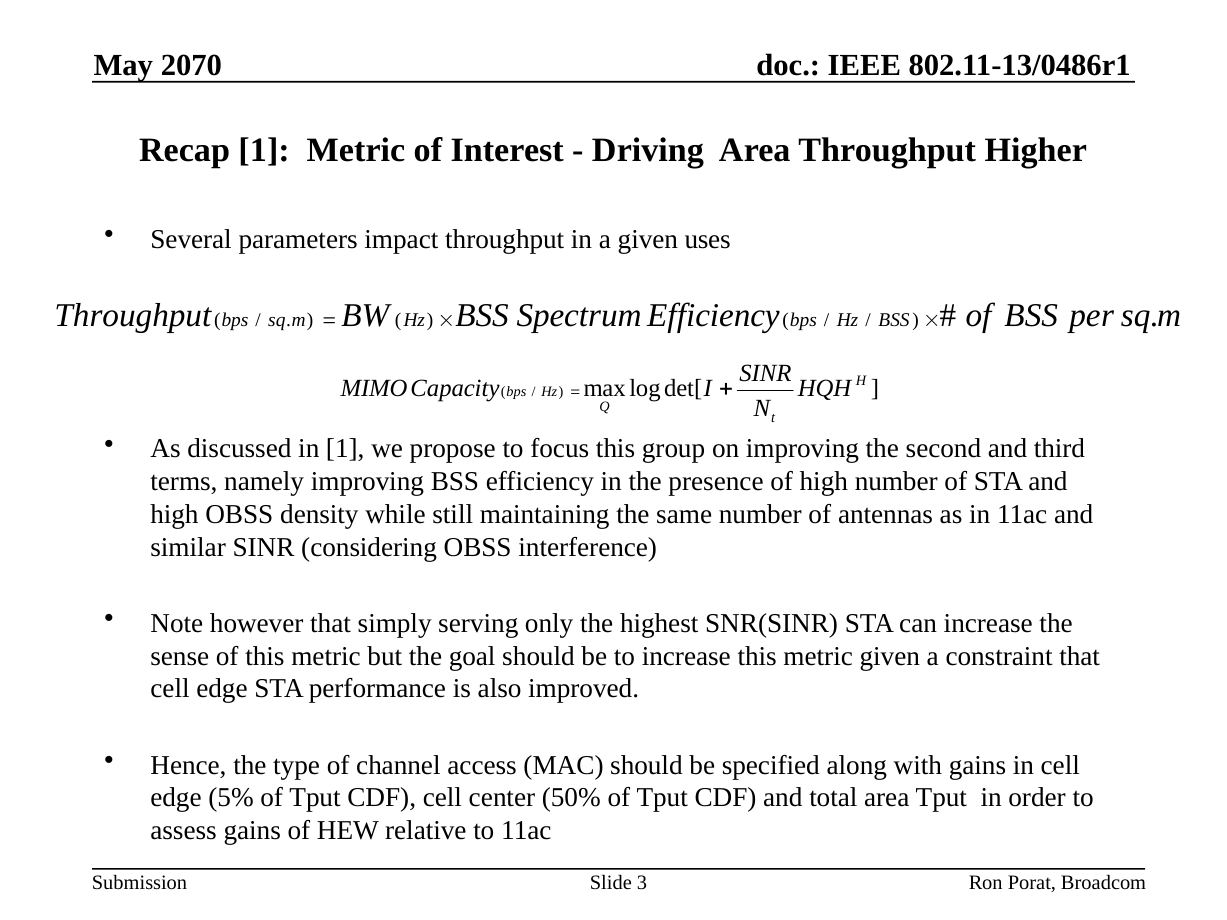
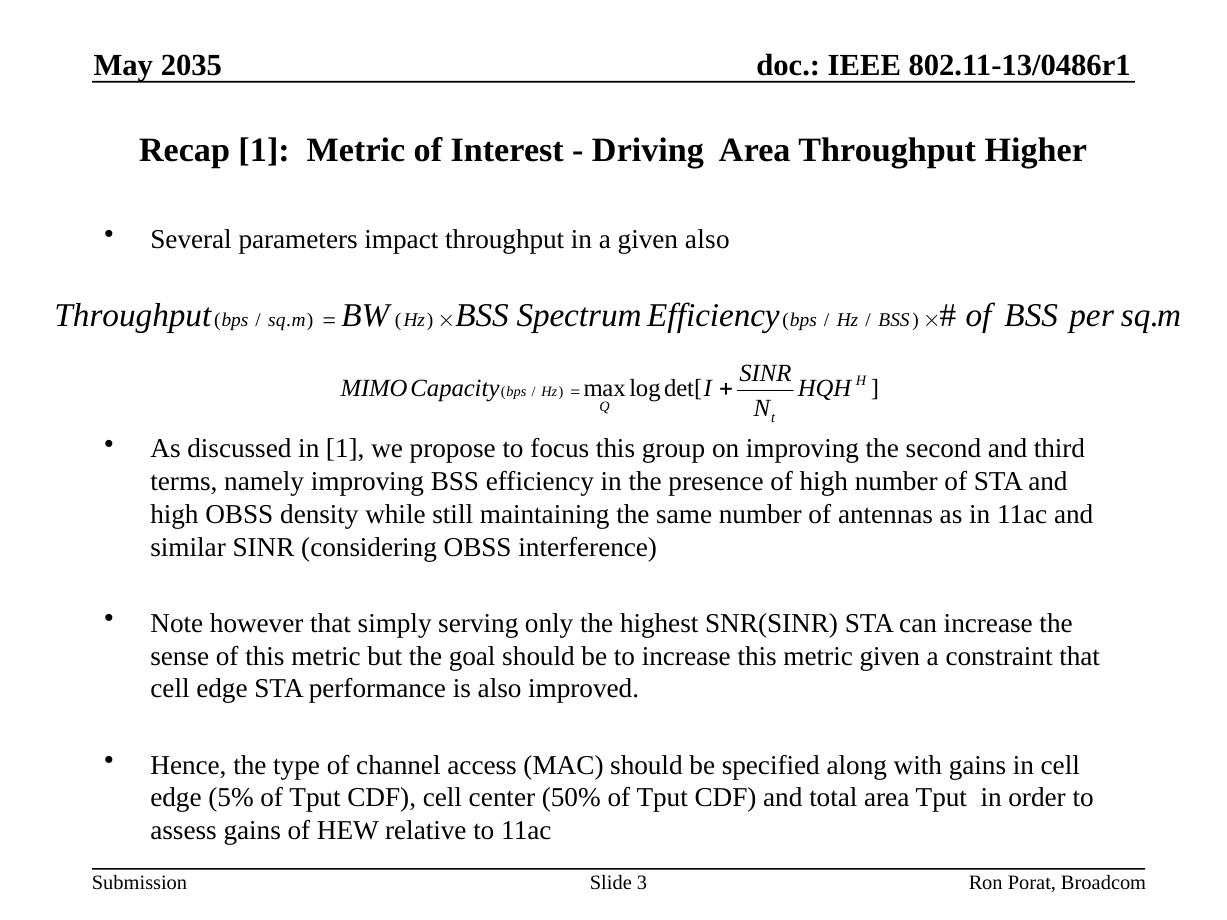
2070: 2070 -> 2035 (191, 65)
given uses: uses -> also (707, 239)
